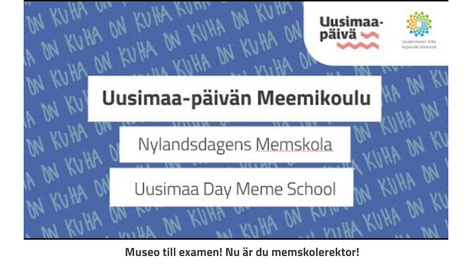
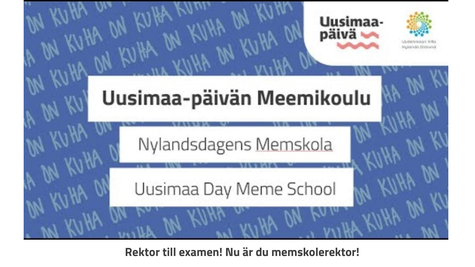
Museo: Museo -> Rektor (142, 253)
